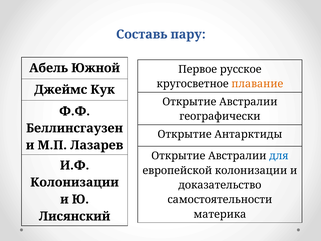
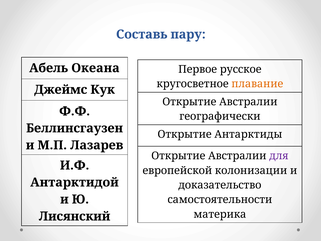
Южной: Южной -> Океана (95, 68)
для colour: blue -> purple (279, 156)
Колонизации: Колонизации -> Антарктидой (74, 182)
